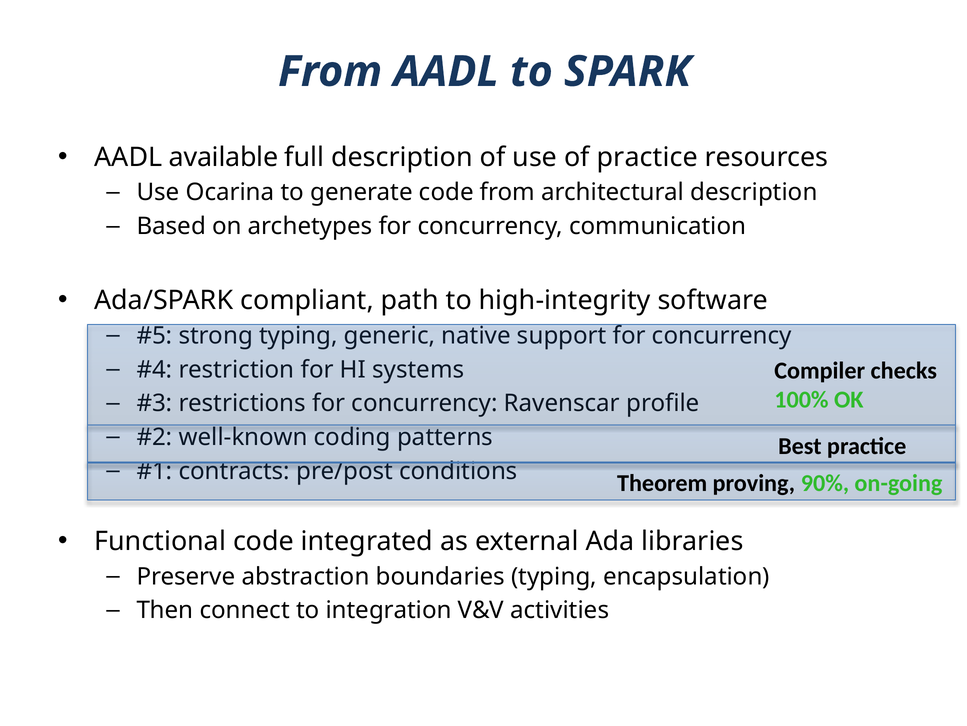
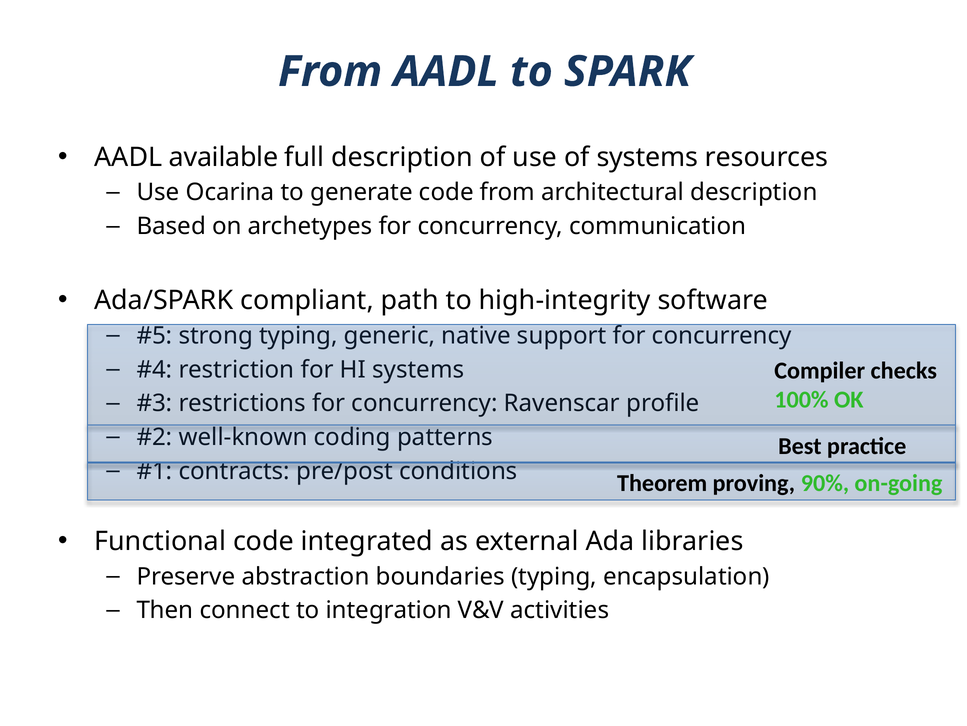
of practice: practice -> systems (647, 157)
